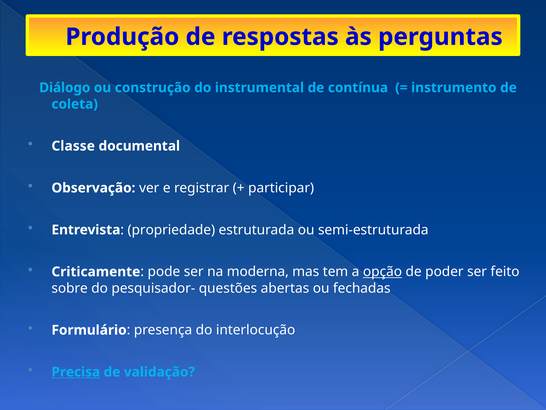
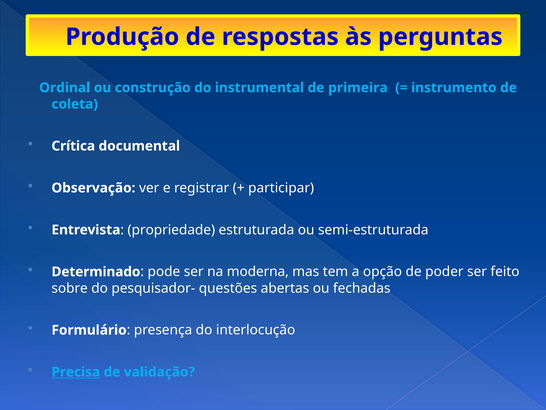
Diálogo: Diálogo -> Ordinal (65, 88)
contínua: contínua -> primeira (358, 88)
Classe: Classe -> Crítica (73, 146)
Criticamente: Criticamente -> Determinado (96, 271)
opção underline: present -> none (383, 271)
